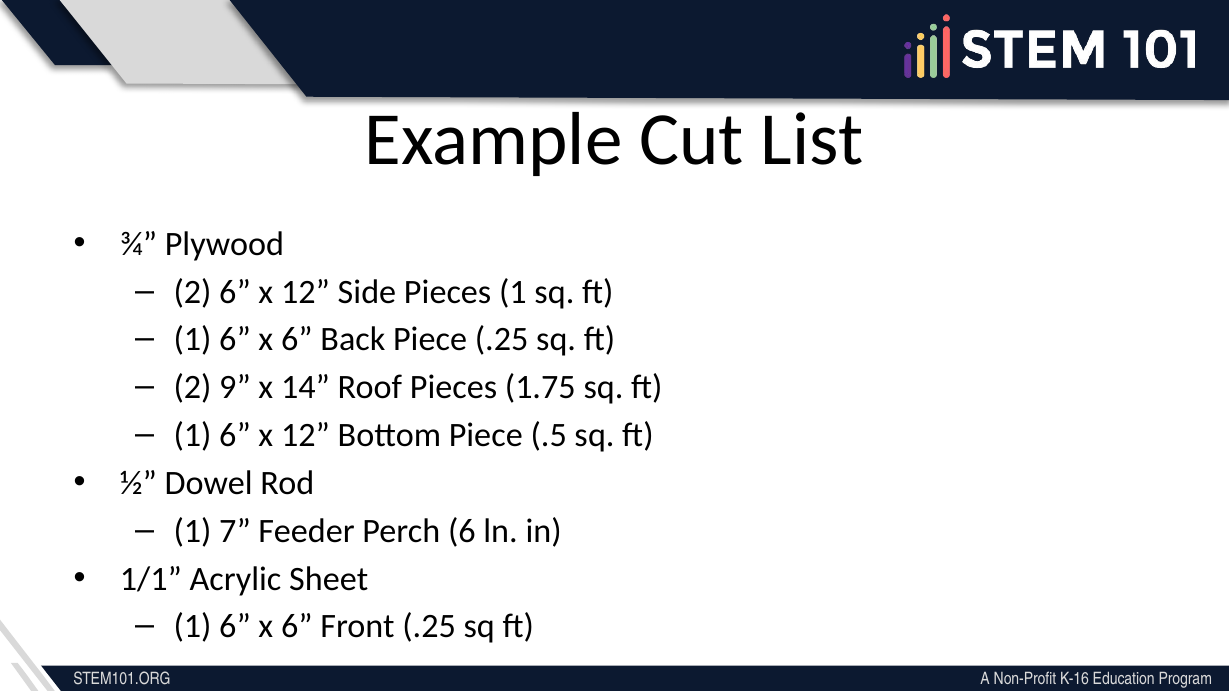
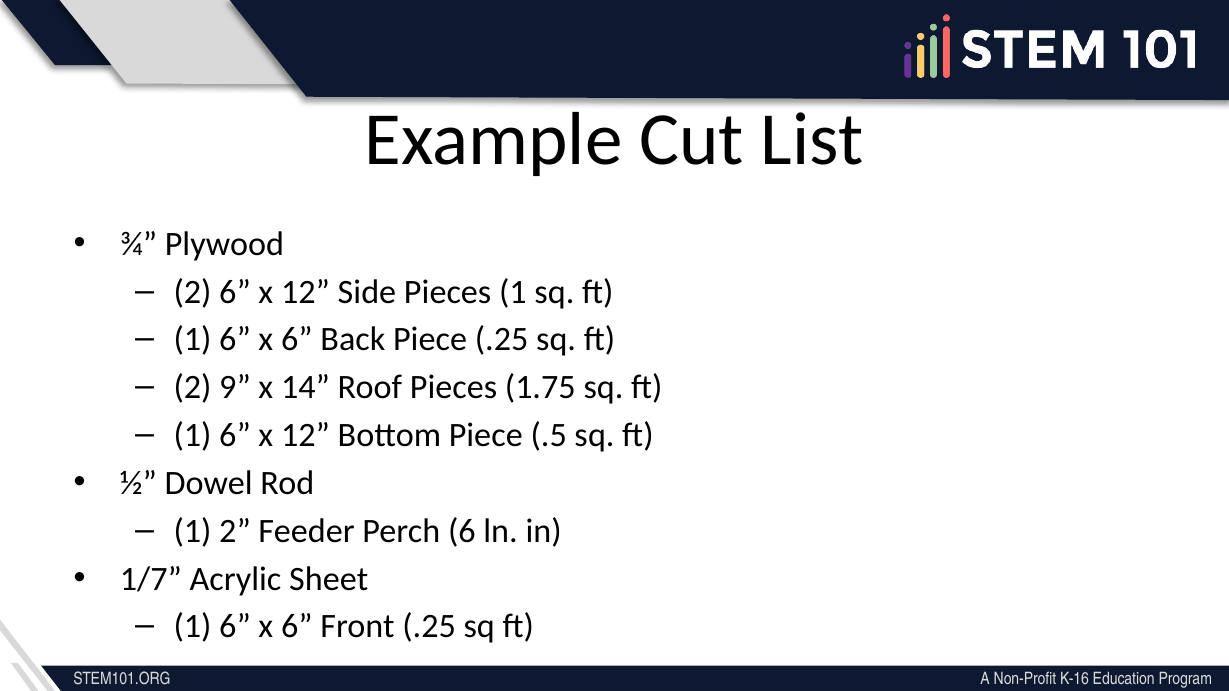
1 7: 7 -> 2 (235, 531)
1/1: 1/1 -> 1/7 (151, 579)
